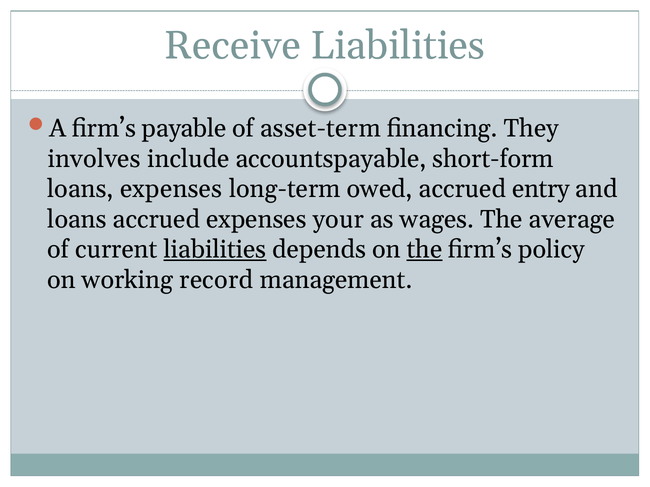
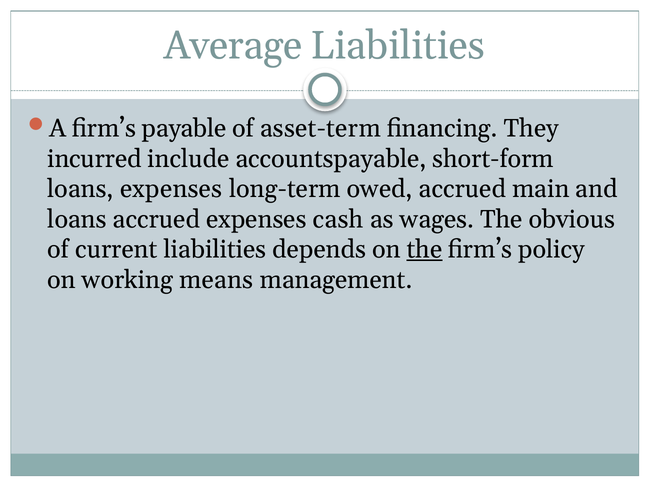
Receive: Receive -> Average (233, 46)
involves: involves -> incurred (94, 159)
entry: entry -> main (541, 189)
your: your -> cash (338, 219)
average: average -> obvious (572, 219)
liabilities underline: present -> none (215, 250)
record: record -> means (216, 280)
